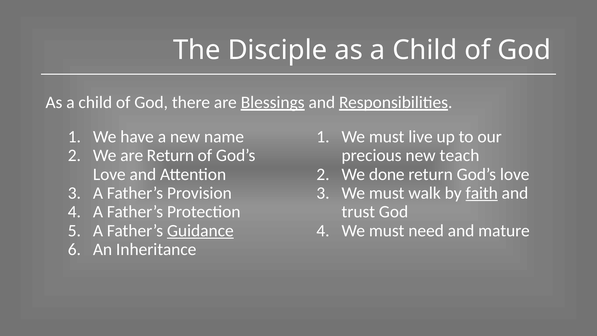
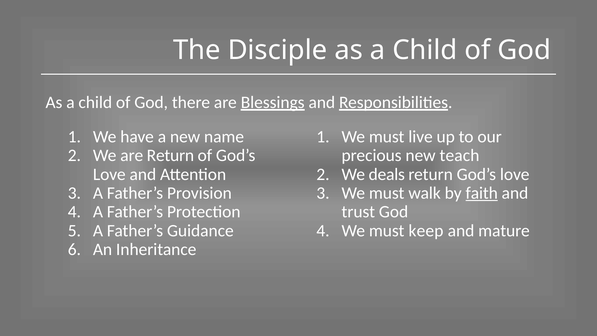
done: done -> deals (387, 174)
Guidance underline: present -> none (200, 231)
need: need -> keep (426, 231)
